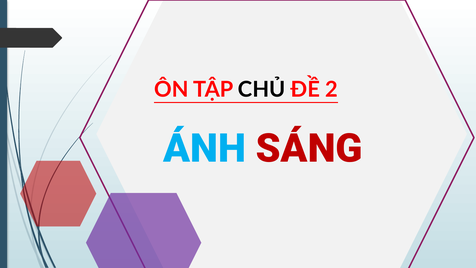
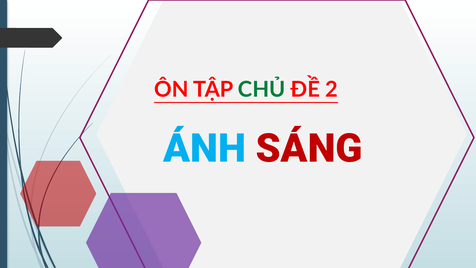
CHỦ colour: black -> green (262, 90)
